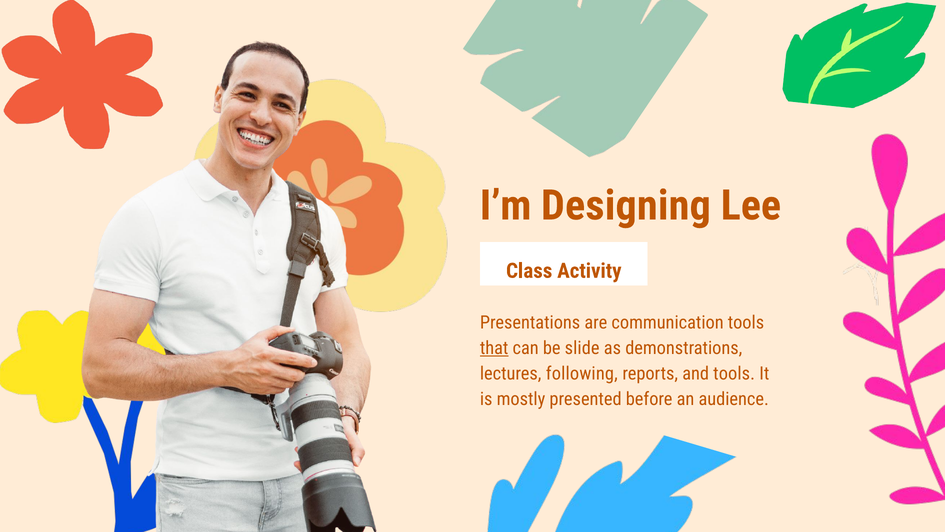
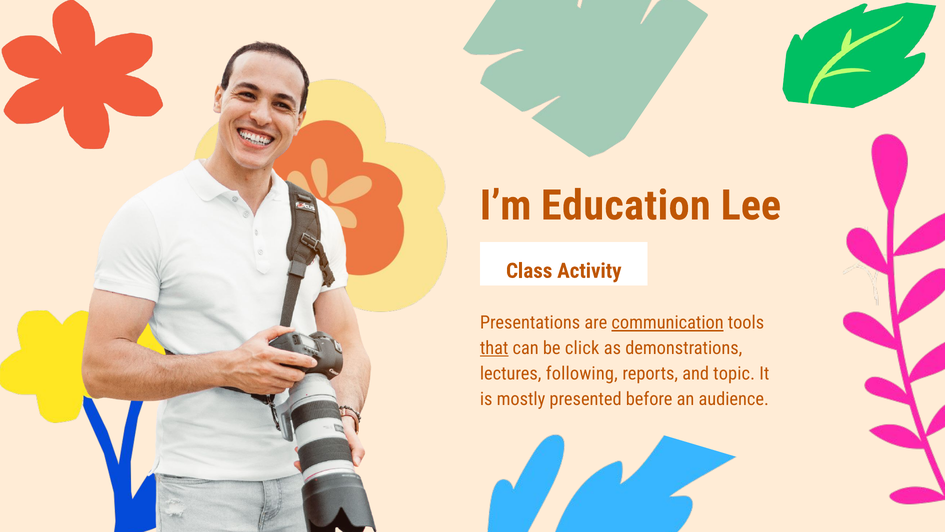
Designing: Designing -> Education (626, 205)
communication underline: none -> present (668, 323)
slide: slide -> click (582, 348)
and tools: tools -> topic (734, 373)
